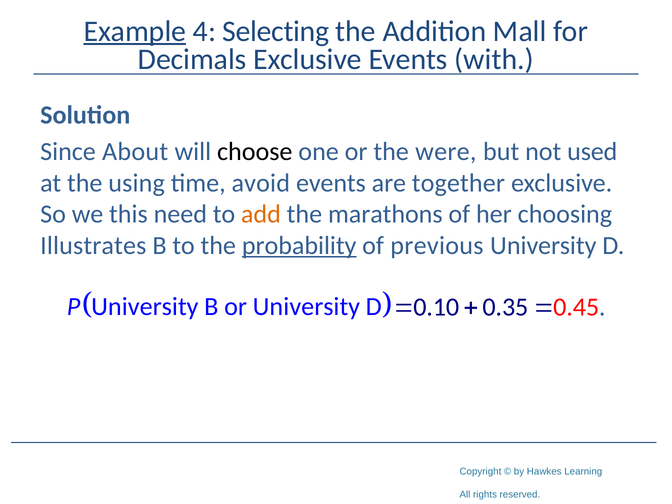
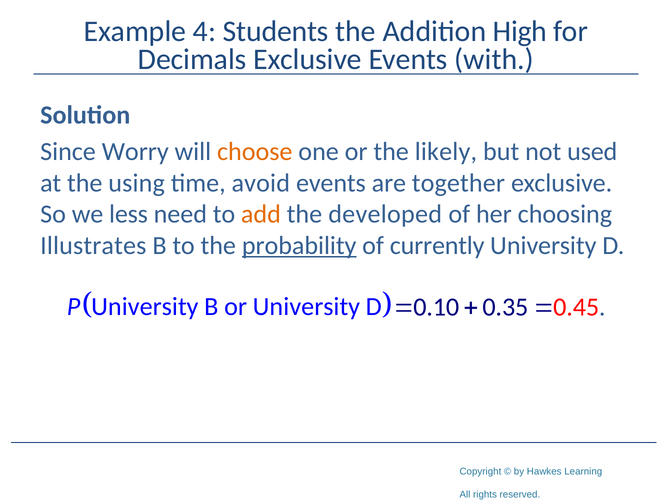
Example underline: present -> none (135, 31)
Selecting: Selecting -> Students (276, 31)
Mall: Mall -> High (520, 31)
About: About -> Worry (135, 152)
choose colour: black -> orange (255, 152)
were: were -> likely (446, 152)
this: this -> less (129, 214)
marathons: marathons -> developed (385, 214)
previous: previous -> currently (437, 246)
